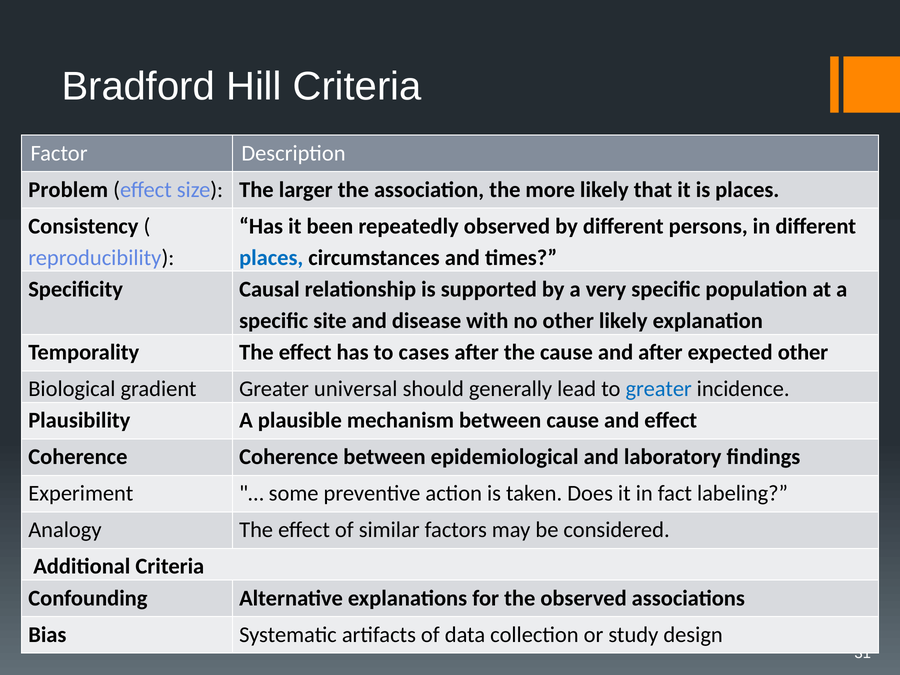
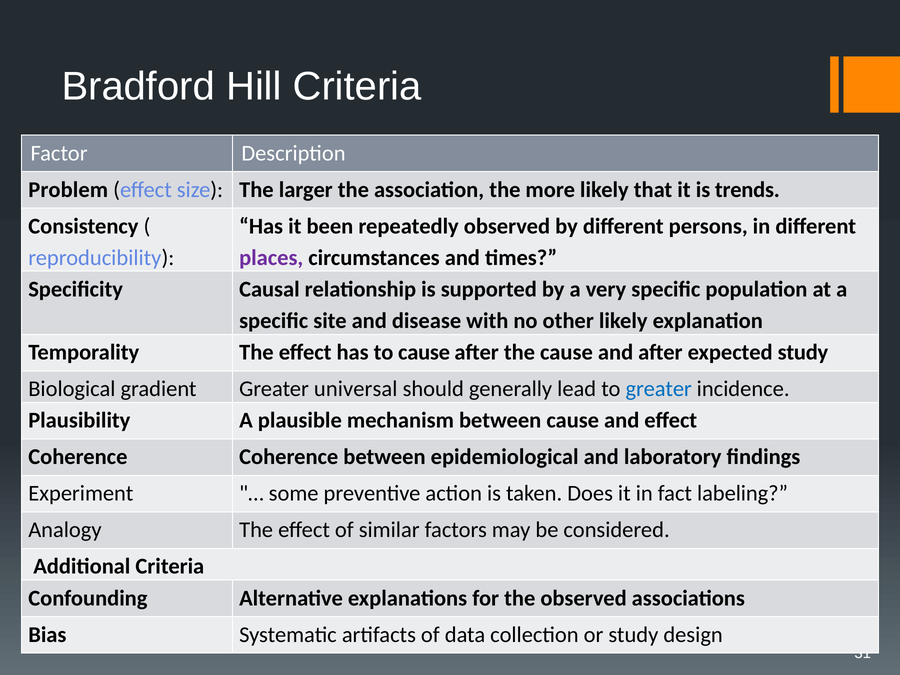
is places: places -> trends (747, 190)
places colour: blue -> purple (271, 258)
to cases: cases -> cause (424, 352)
expected other: other -> study (803, 352)
